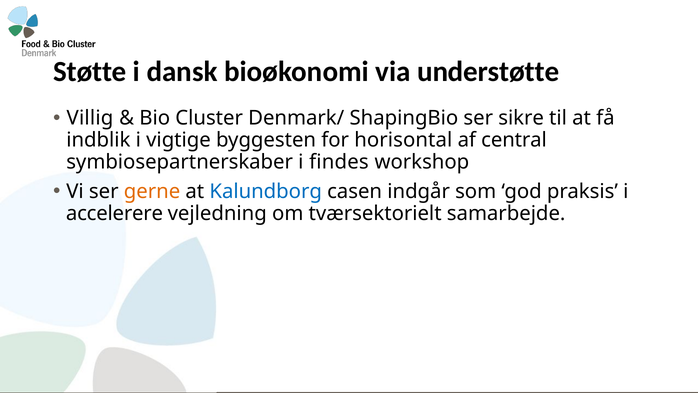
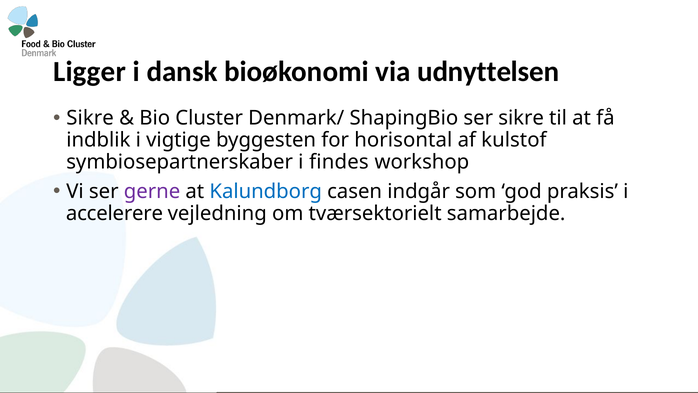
Støtte: Støtte -> Ligger (90, 72)
understøtte: understøtte -> udnyttelsen (488, 72)
Villig: Villig -> Sikre (90, 118)
central: central -> kulstof (514, 140)
gerne colour: orange -> purple (152, 191)
